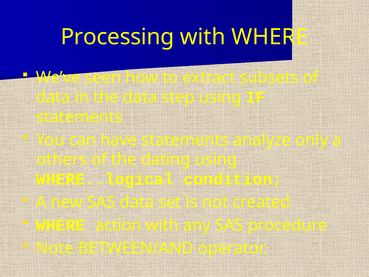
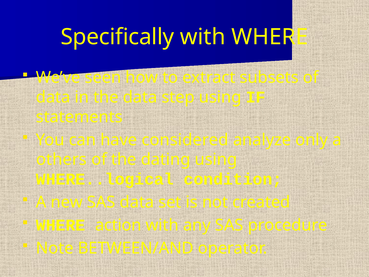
Processing: Processing -> Specifically (117, 37)
have statements: statements -> considered (185, 140)
